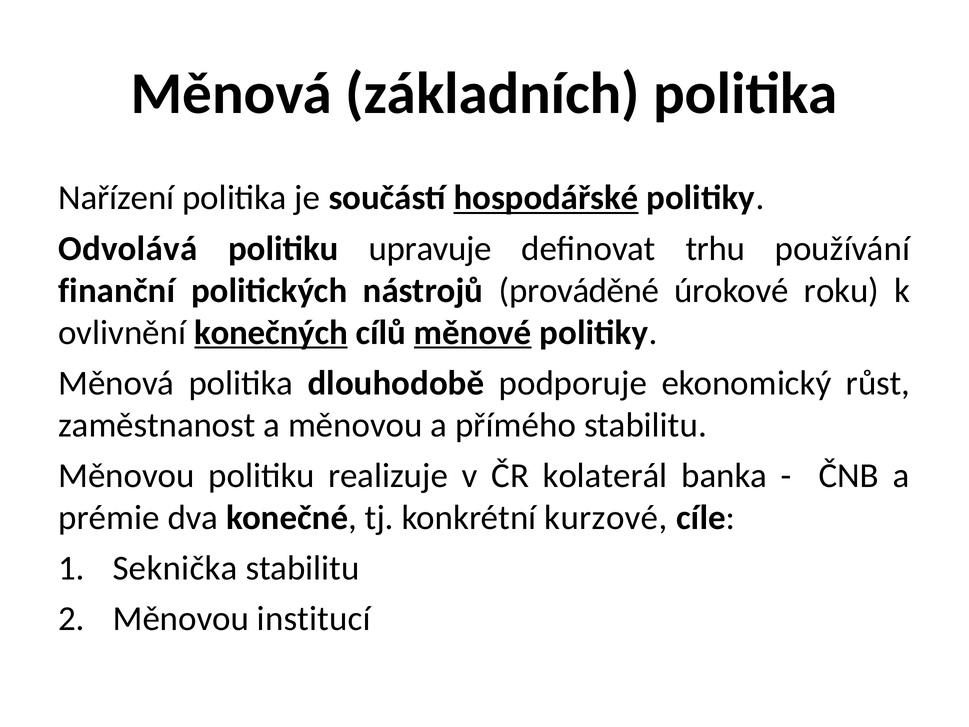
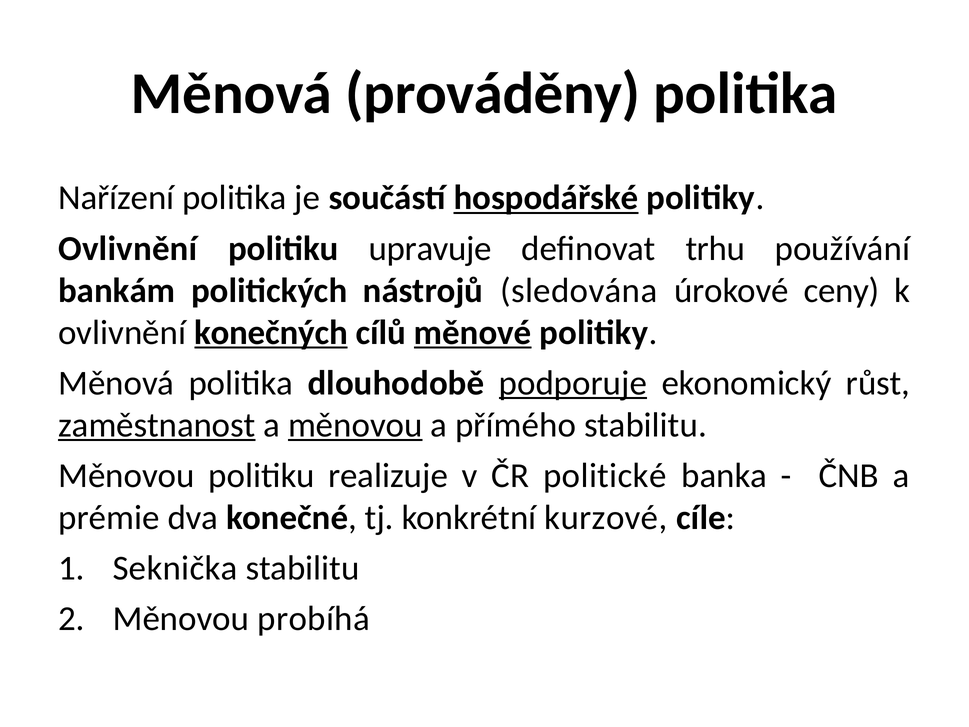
základních: základních -> prováděny (493, 94)
Odvolává: Odvolává -> Ovlivnění (128, 248)
finanční: finanční -> bankám (117, 290)
prováděné: prováděné -> sledována (579, 290)
roku: roku -> ceny (842, 290)
podporuje underline: none -> present (573, 383)
zaměstnanost underline: none -> present (157, 425)
měnovou underline: none -> present (355, 425)
kolaterál: kolaterál -> politické (605, 476)
institucí: institucí -> probíhá (314, 619)
